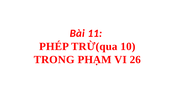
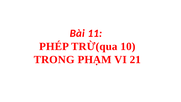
26: 26 -> 21 (135, 59)
